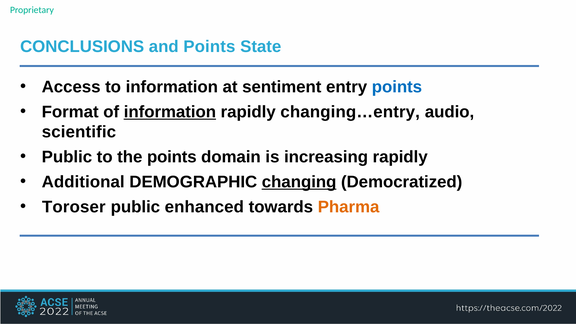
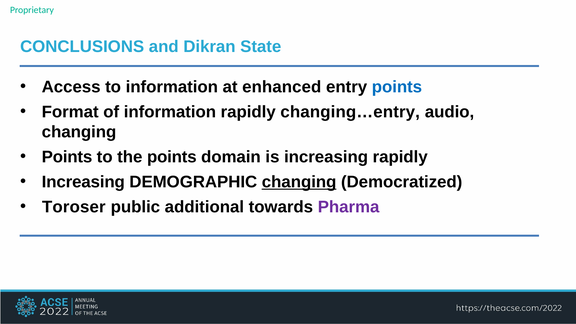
and Points: Points -> Dikran (209, 47)
sentiment: sentiment -> enhanced (282, 87)
information underline: present -> none (170, 112)
scientific: scientific -> changing (79, 132)
Public: Public -> Points (67, 157)
Additional: Additional -> Increasing (83, 182)
enhanced: enhanced -> additional (204, 207)
Pharma colour: orange -> purple (349, 207)
